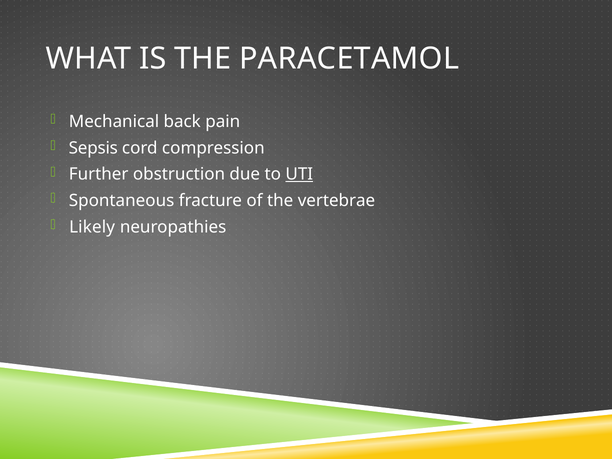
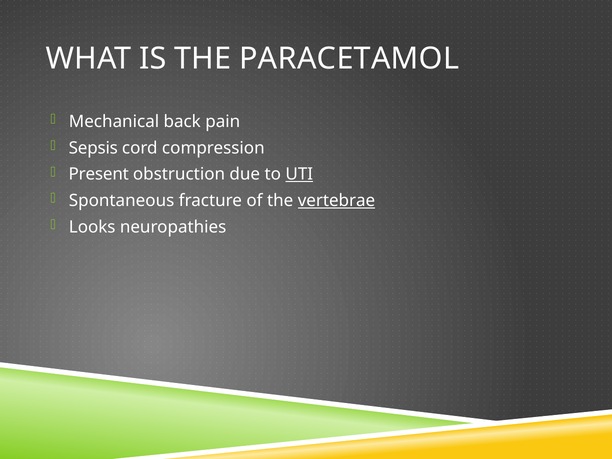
Further: Further -> Present (99, 174)
vertebrae underline: none -> present (336, 201)
Likely: Likely -> Looks (92, 227)
